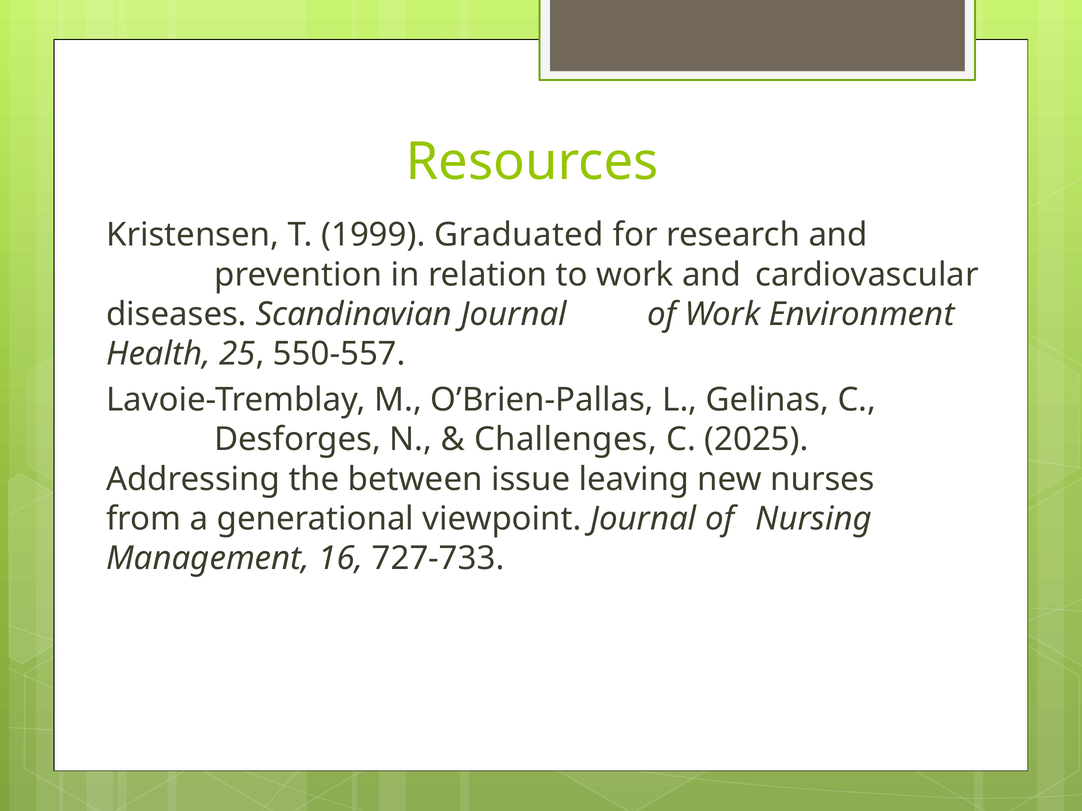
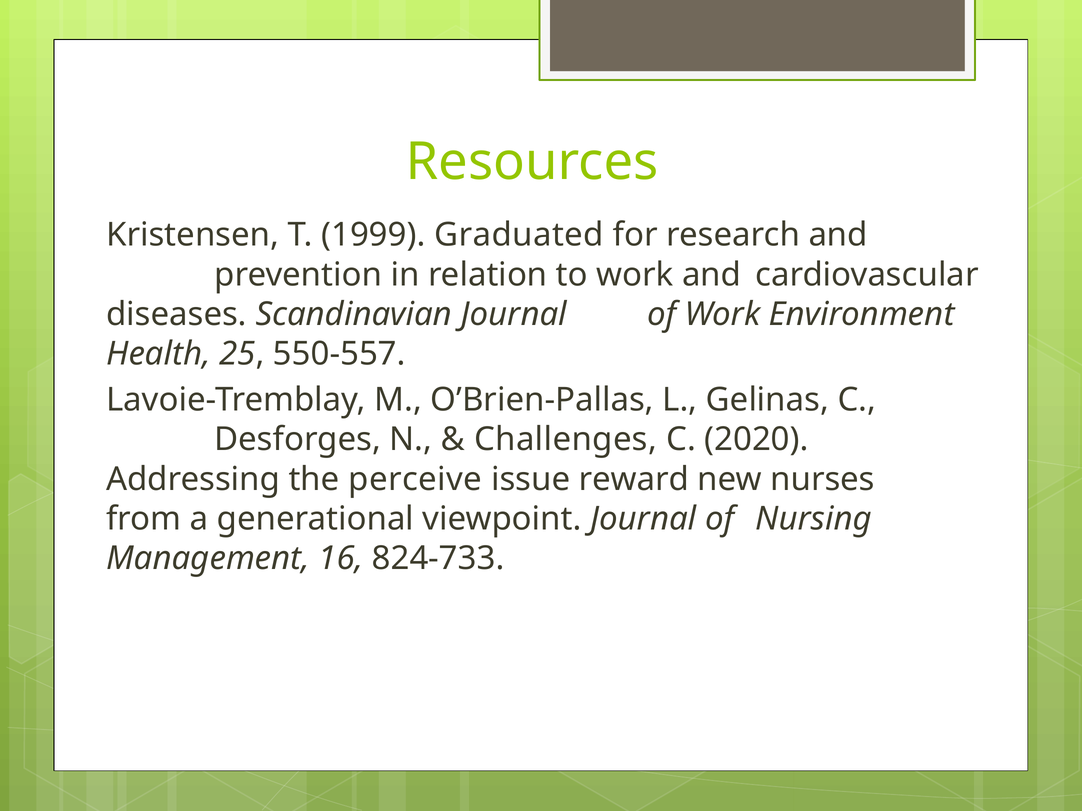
2025: 2025 -> 2020 (757, 440)
between: between -> perceive (415, 479)
leaving: leaving -> reward (634, 479)
727-733: 727-733 -> 824-733 (438, 559)
